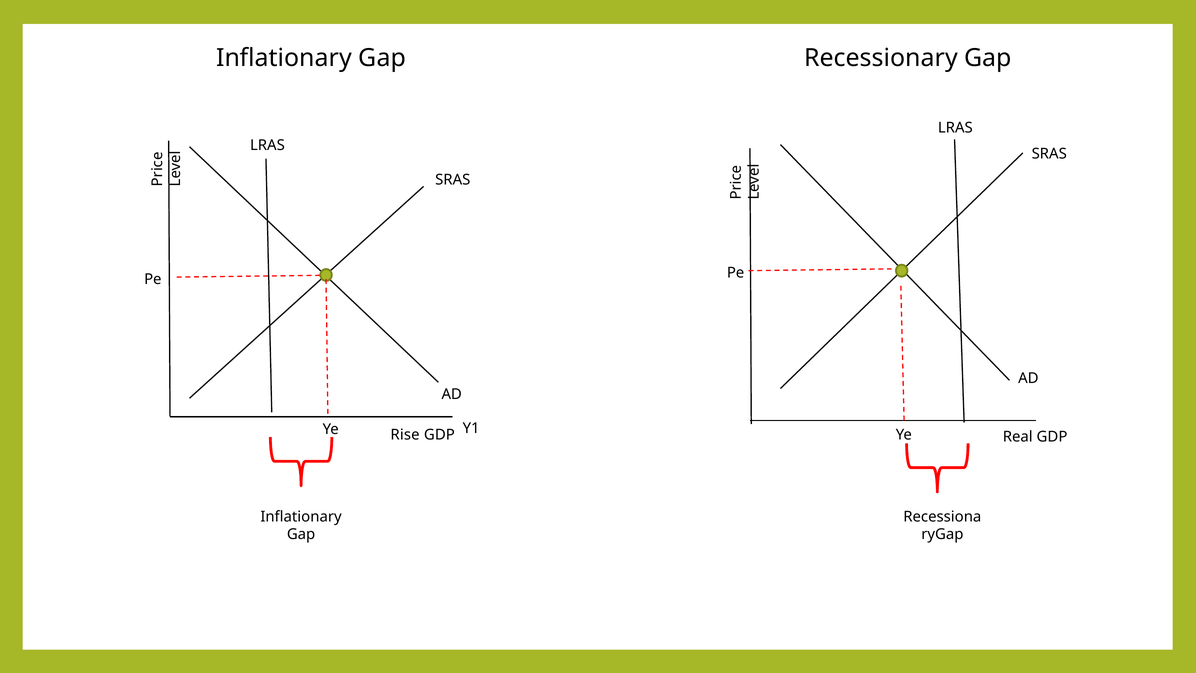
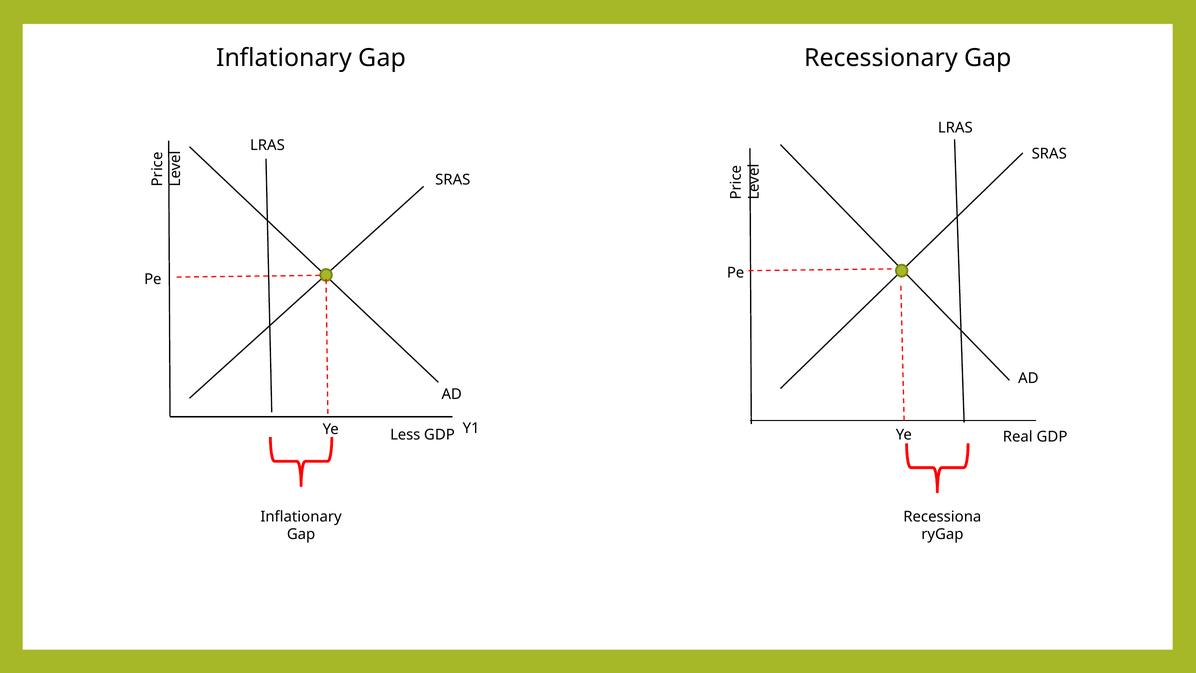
Rise: Rise -> Less (405, 435)
